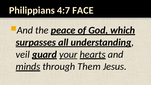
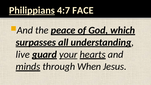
Philippians underline: none -> present (32, 10)
veil: veil -> live (23, 54)
Them: Them -> When (89, 66)
